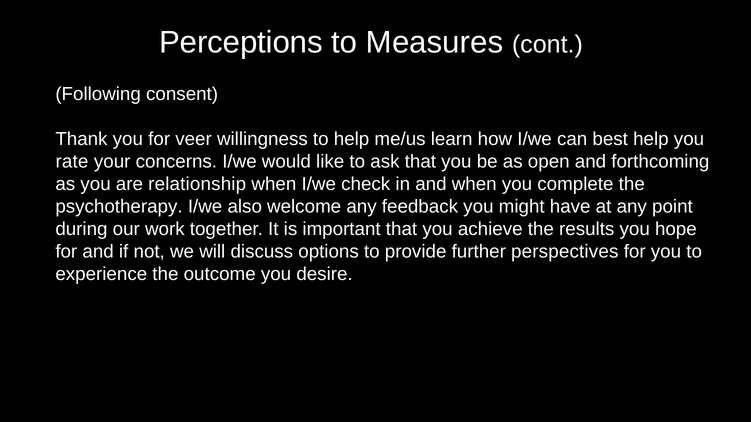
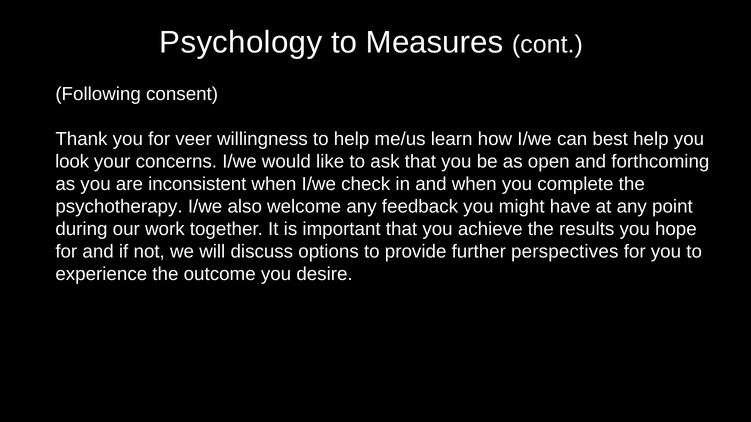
Perceptions: Perceptions -> Psychology (241, 43)
rate: rate -> look (72, 162)
relationship: relationship -> inconsistent (197, 184)
